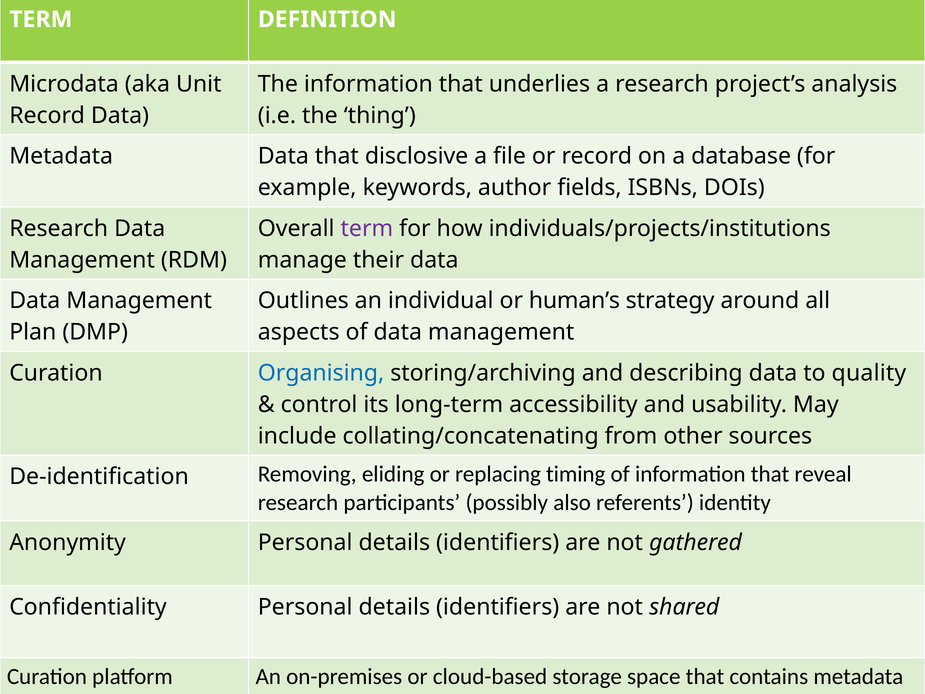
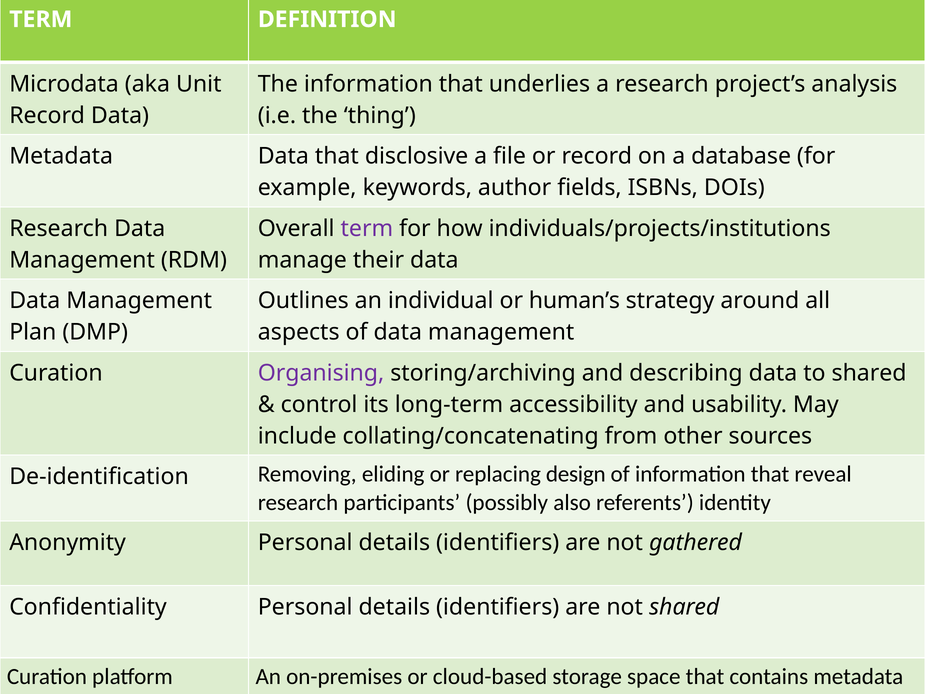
Organising colour: blue -> purple (321, 373)
to quality: quality -> shared (869, 373)
timing: timing -> design (576, 474)
